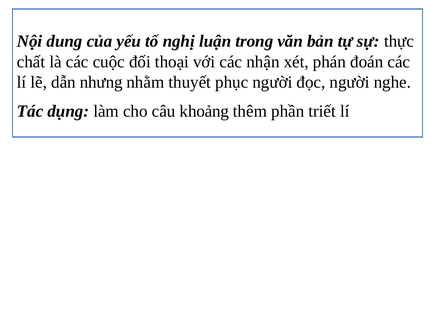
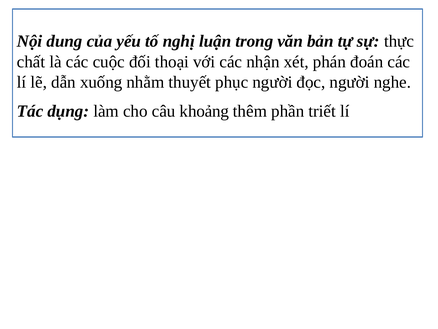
nhưng: nhưng -> xuống (101, 82)
